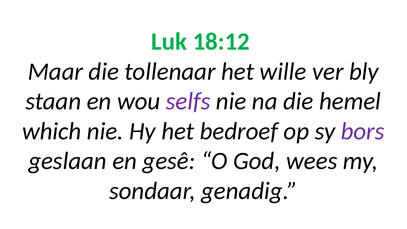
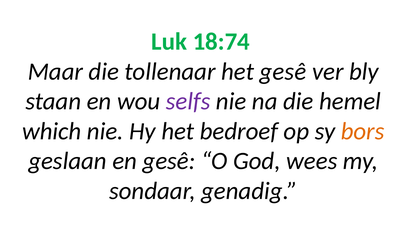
18:12: 18:12 -> 18:74 (221, 42)
het wille: wille -> gesê (283, 71)
bors colour: purple -> orange (363, 131)
